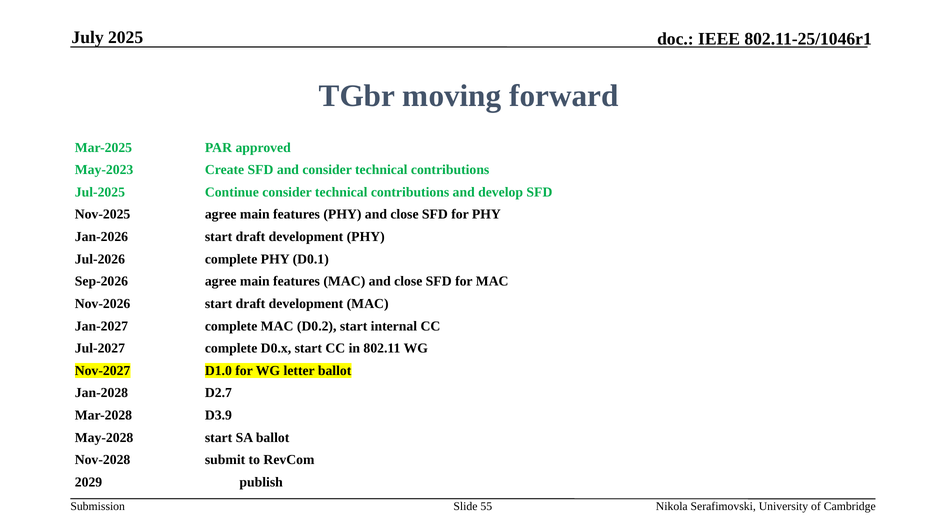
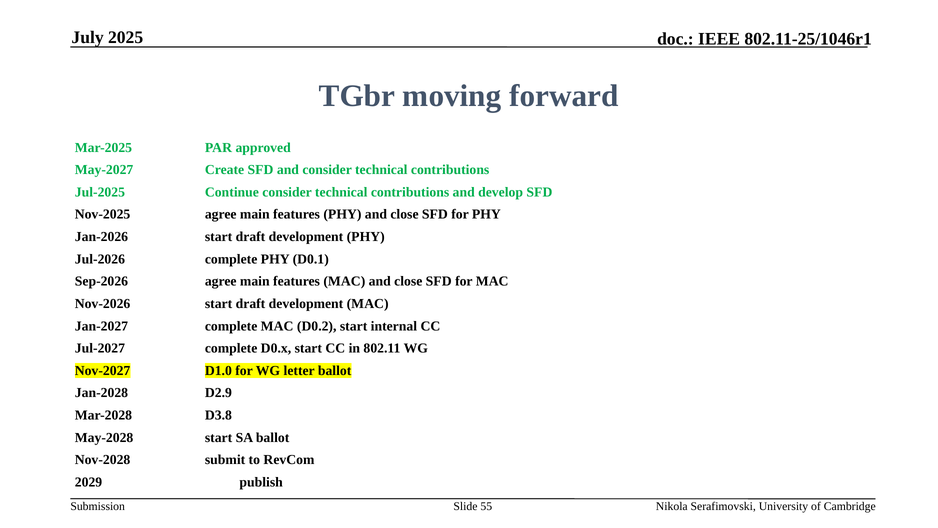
May-2023: May-2023 -> May-2027 (104, 170)
D2.7: D2.7 -> D2.9 (218, 393)
D3.9: D3.9 -> D3.8 (218, 415)
